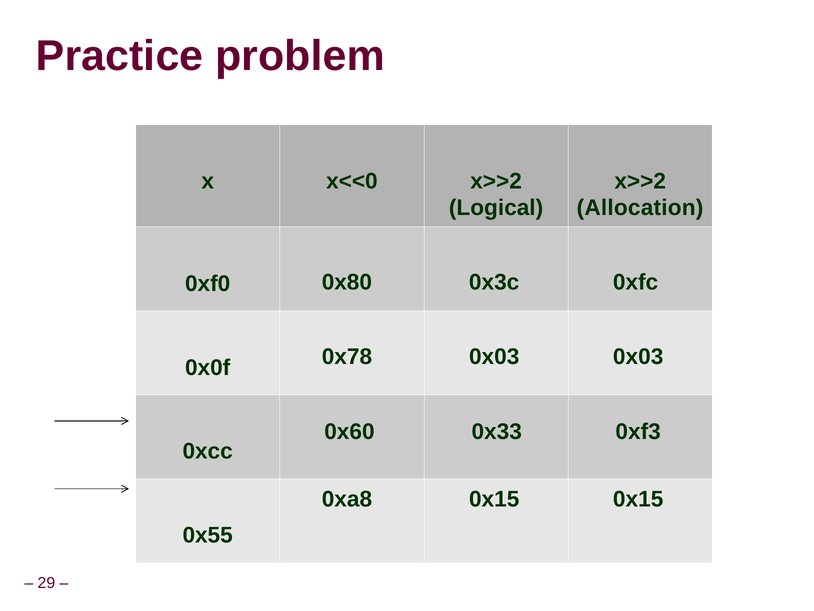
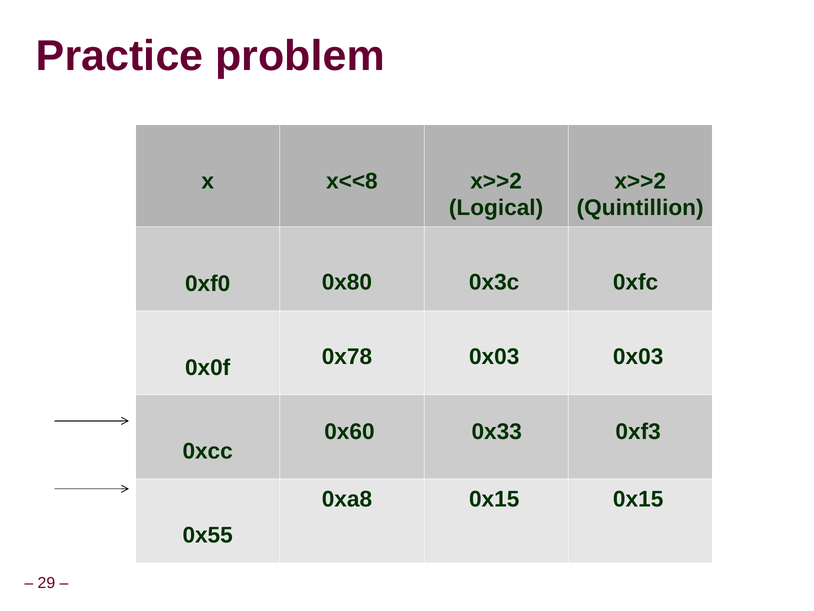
x<<0: x<<0 -> x<<8 (352, 181)
Allocation: Allocation -> Quintillion (640, 208)
